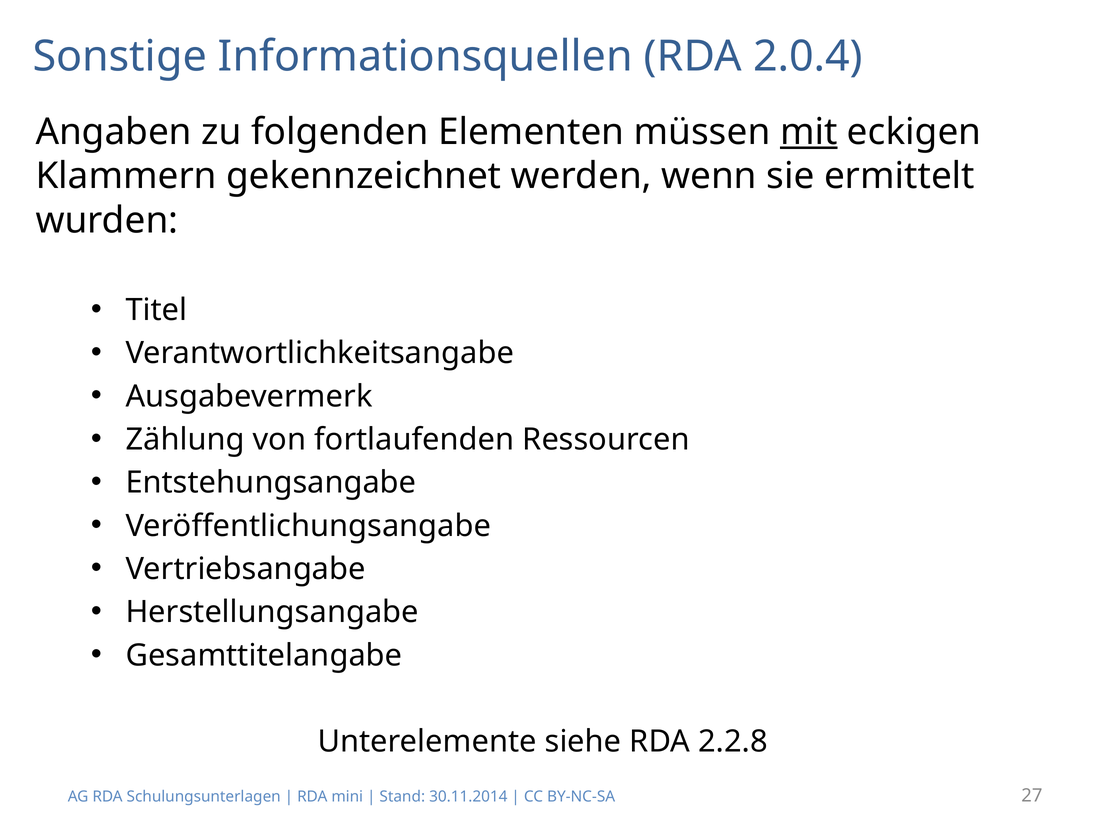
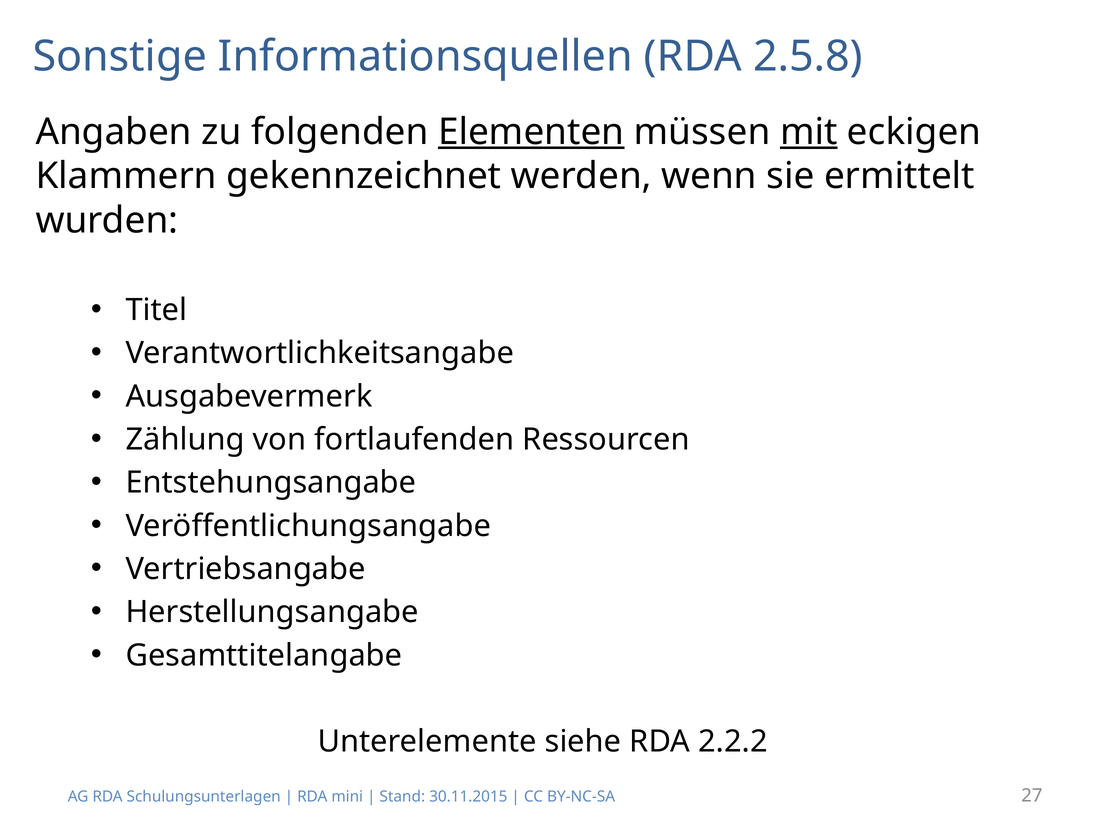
2.0.4: 2.0.4 -> 2.5.8 (808, 57)
Elementen underline: none -> present (531, 132)
2.2.8: 2.2.8 -> 2.2.2 (733, 741)
30.11.2014: 30.11.2014 -> 30.11.2015 (468, 796)
